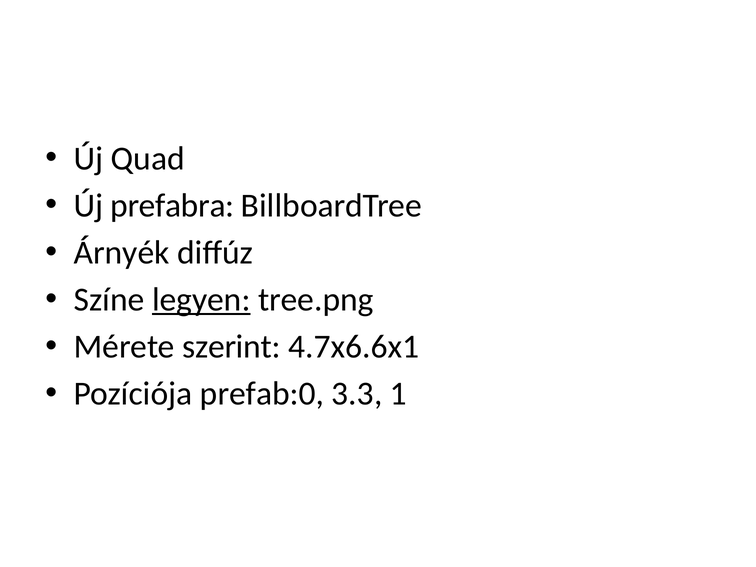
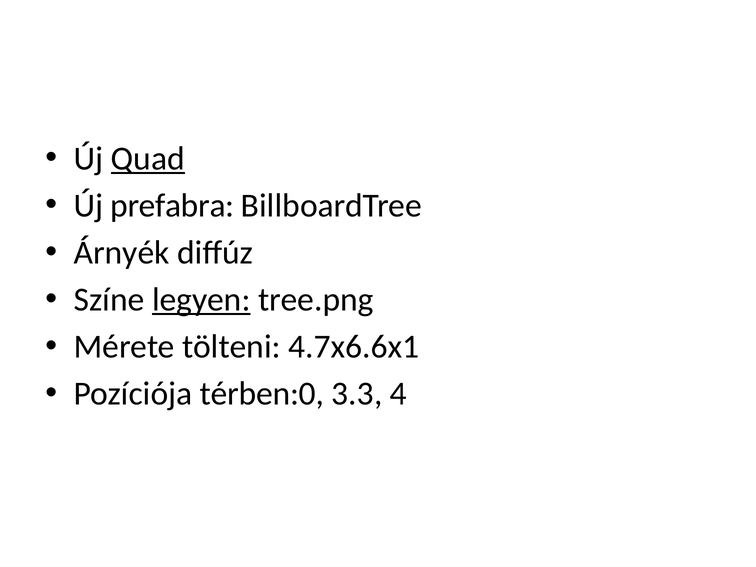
Quad underline: none -> present (148, 159)
szerint: szerint -> tölteni (231, 347)
prefab:0: prefab:0 -> térben:0 (262, 394)
1: 1 -> 4 (398, 394)
